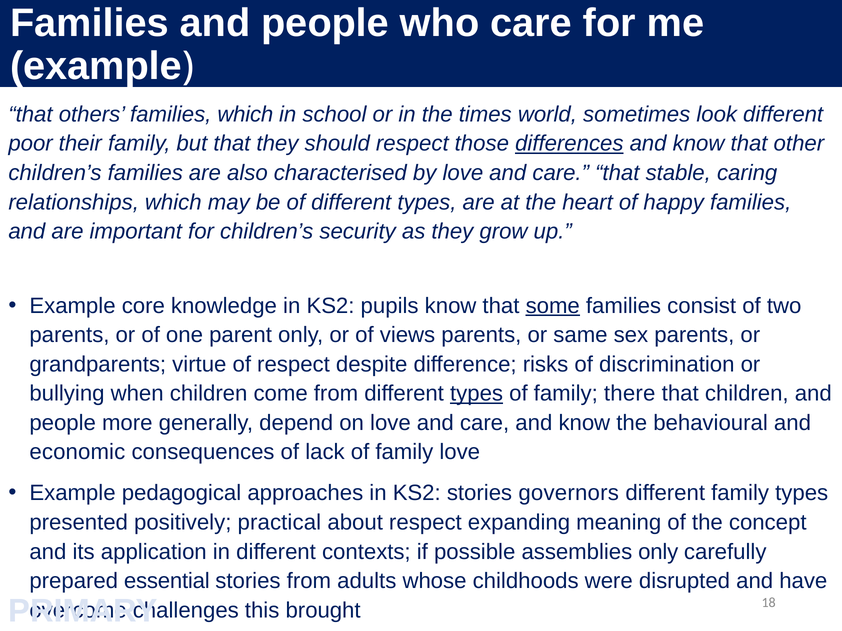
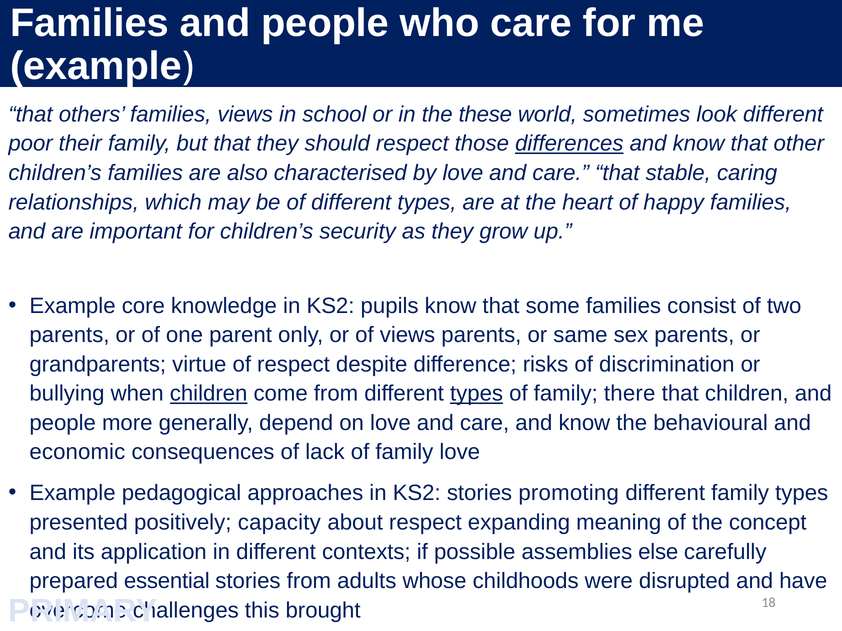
families which: which -> views (245, 114)
times: times -> these (485, 114)
some underline: present -> none (553, 306)
children underline: none -> present (209, 394)
governors: governors -> promoting (569, 494)
practical: practical -> capacity (279, 523)
assemblies only: only -> else (658, 552)
